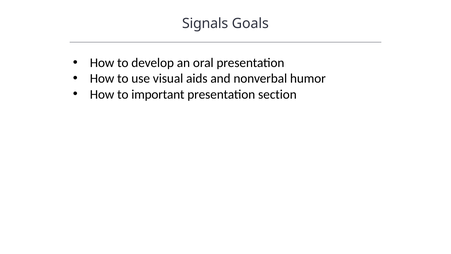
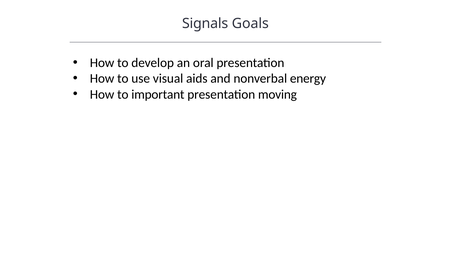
humor: humor -> energy (308, 78)
section: section -> moving (277, 94)
